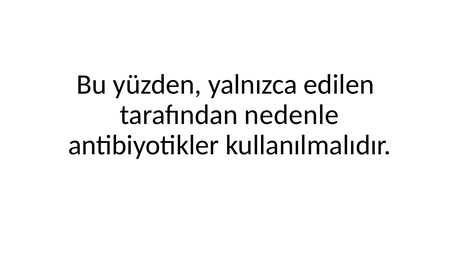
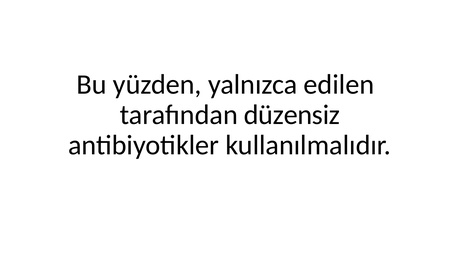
nedenle: nedenle -> düzensiz (292, 115)
